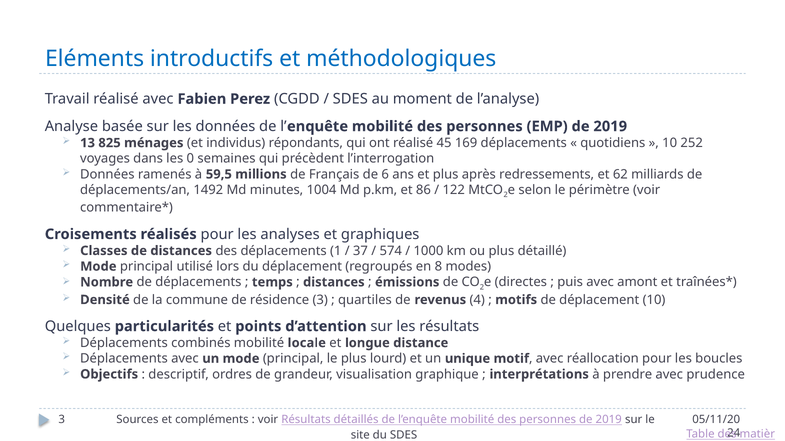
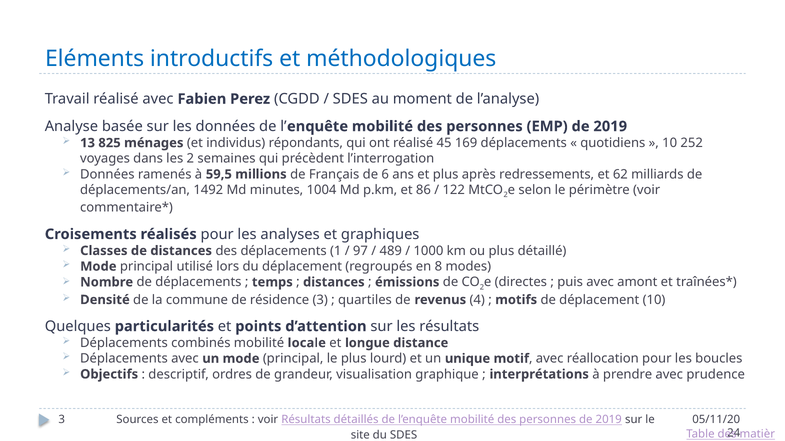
les 0: 0 -> 2 (190, 159)
37: 37 -> 97 (360, 251)
574: 574 -> 489 (391, 251)
